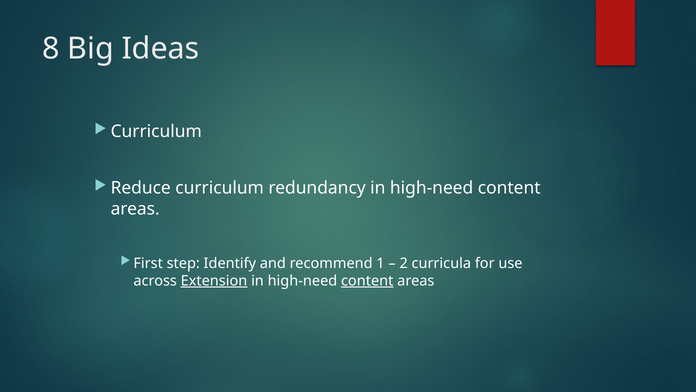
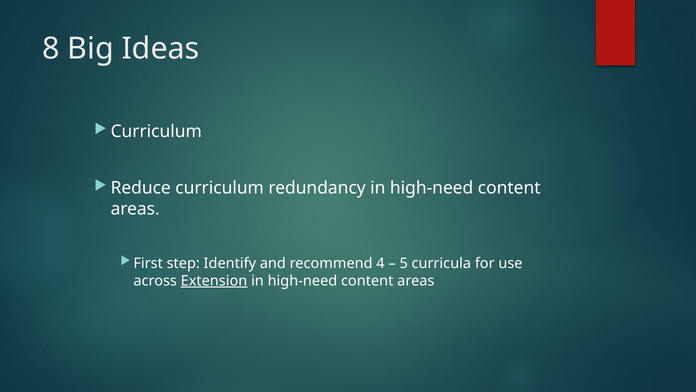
1: 1 -> 4 (381, 263)
2: 2 -> 5 (404, 263)
content underline: present -> none (367, 280)
